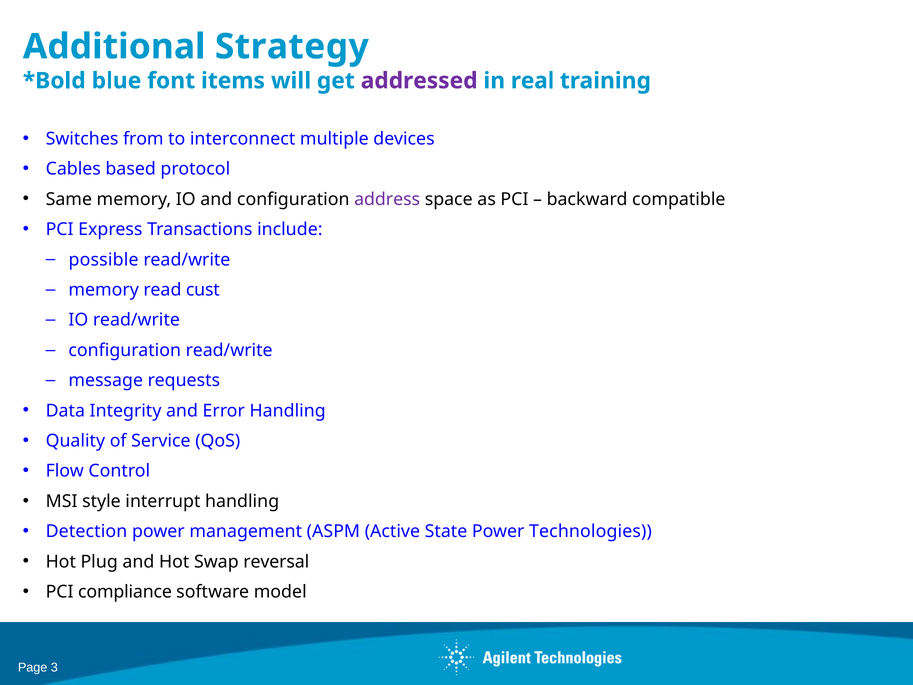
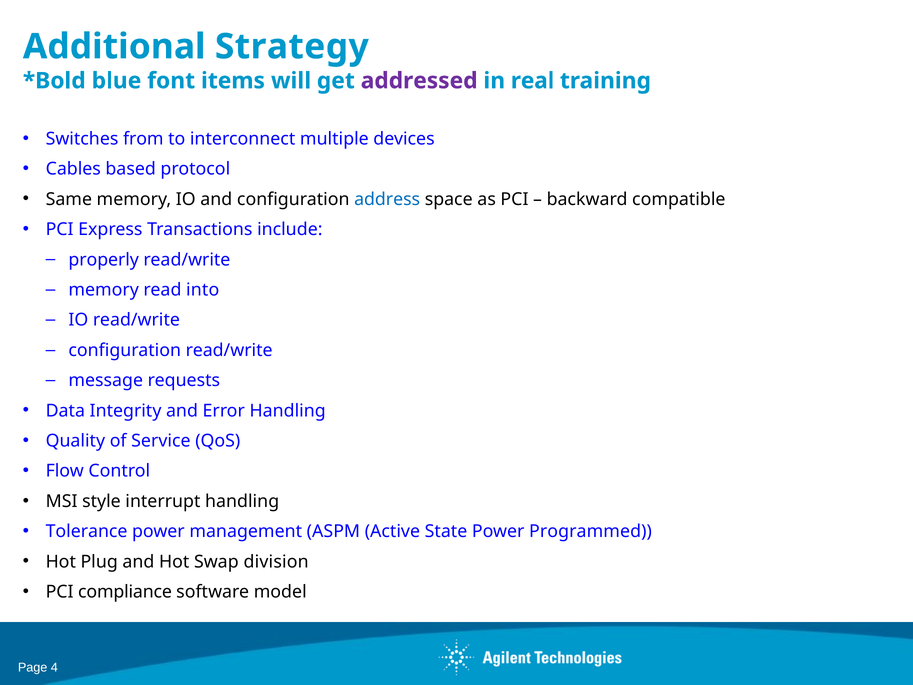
address colour: purple -> blue (387, 199)
possible: possible -> properly (104, 260)
cust: cust -> into (203, 290)
Detection: Detection -> Tolerance (87, 531)
Technologies: Technologies -> Programmed (590, 531)
reversal: reversal -> division (276, 562)
3: 3 -> 4 (54, 667)
